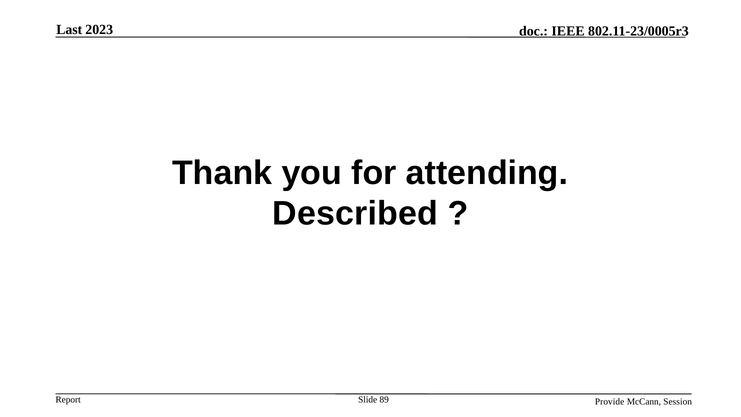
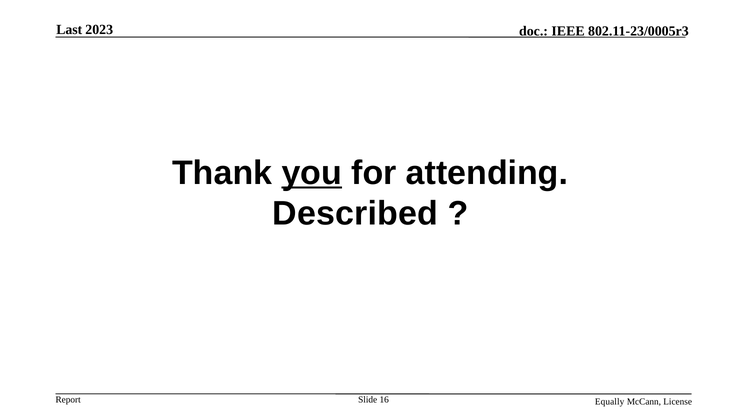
you underline: none -> present (312, 173)
89: 89 -> 16 (384, 400)
Provide: Provide -> Equally (610, 401)
Session: Session -> License (678, 401)
